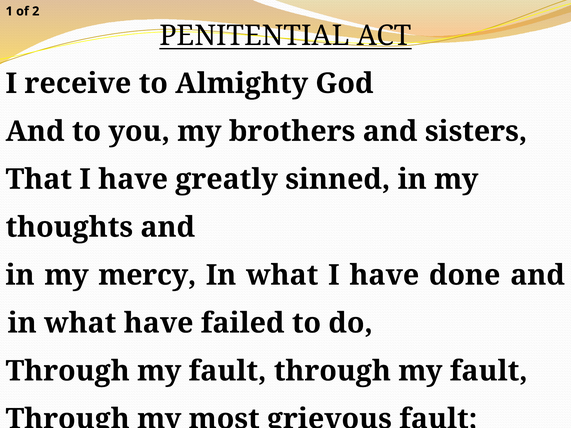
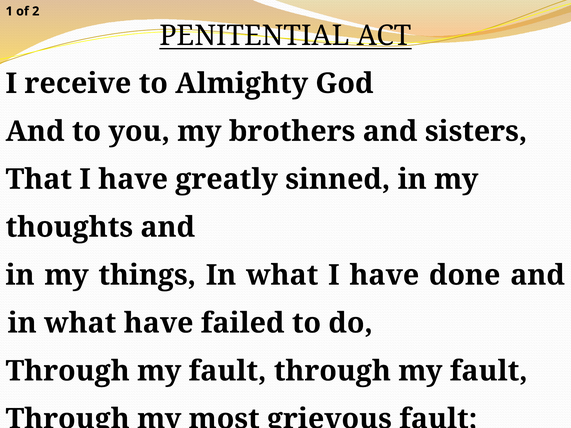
mercy: mercy -> things (147, 275)
